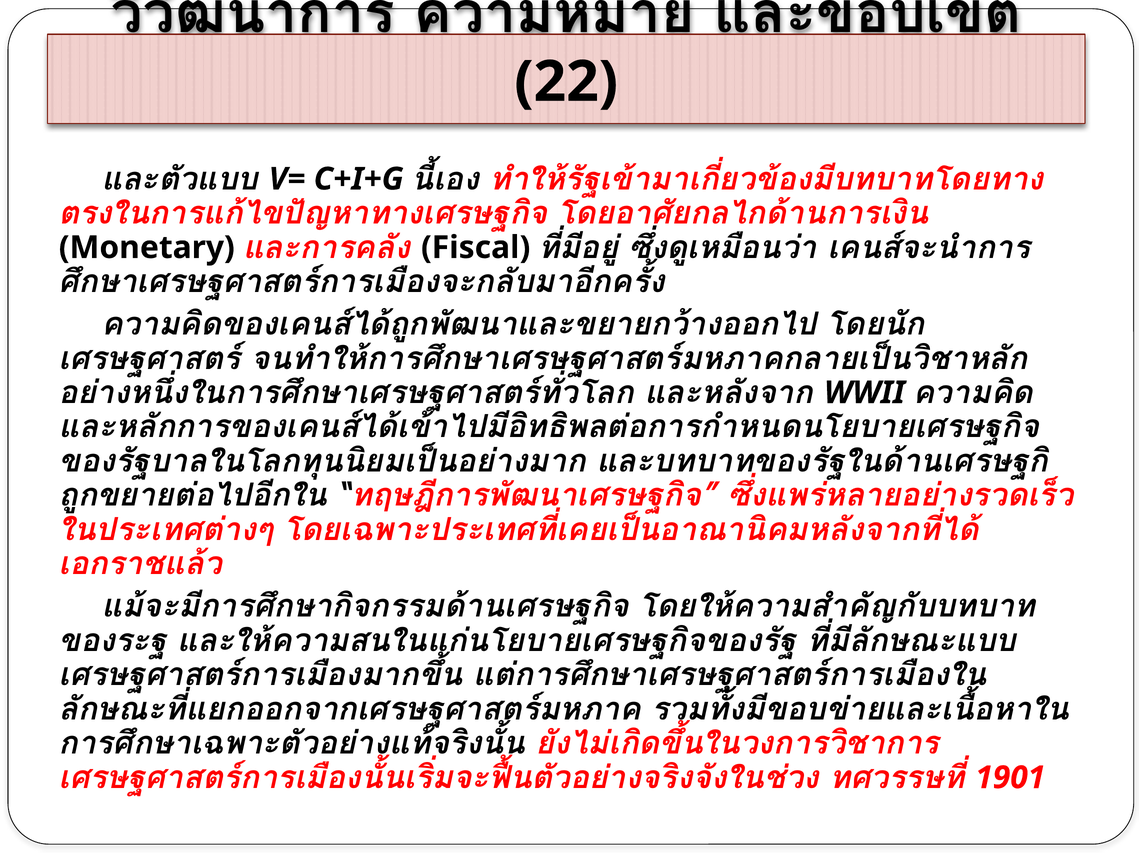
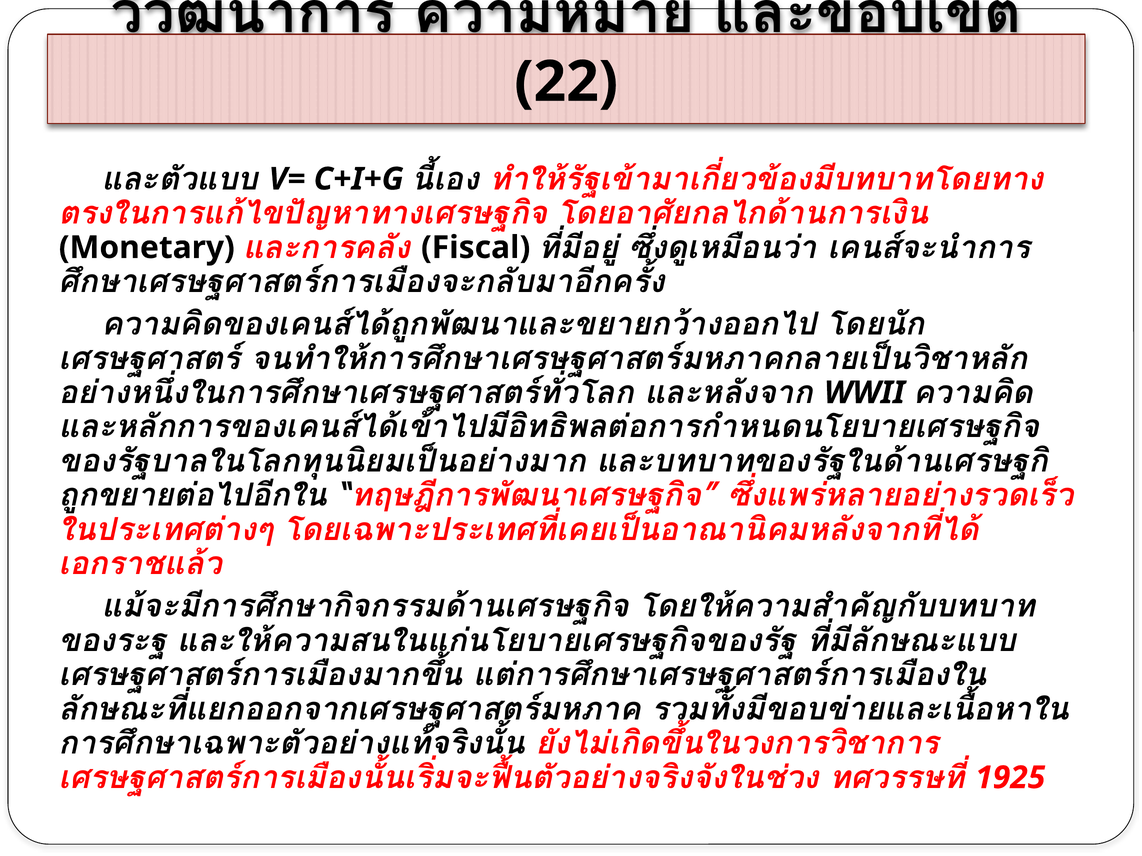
1901: 1901 -> 1925 (1010, 778)
